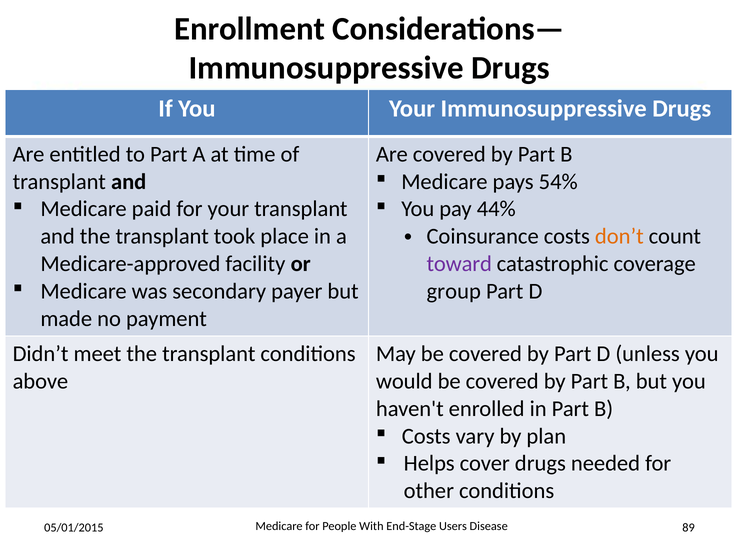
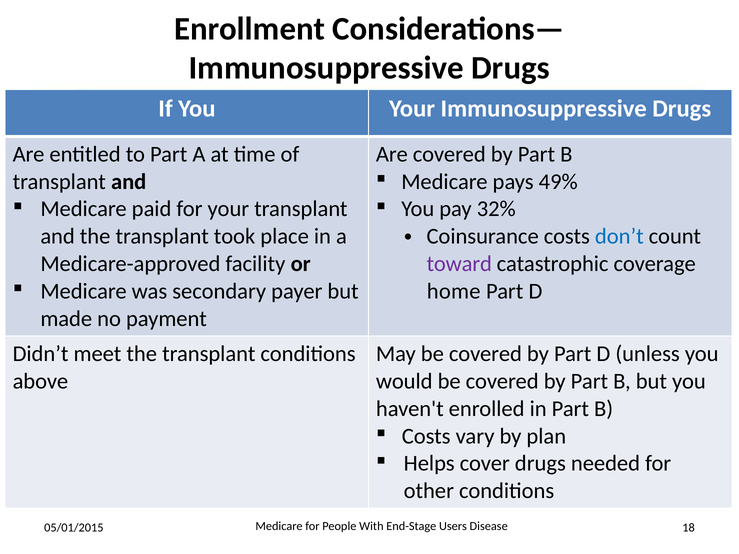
54%: 54% -> 49% (558, 182)
44%: 44% -> 32% (496, 209)
don’t colour: orange -> blue (619, 237)
group: group -> home (454, 292)
89: 89 -> 18 (689, 528)
